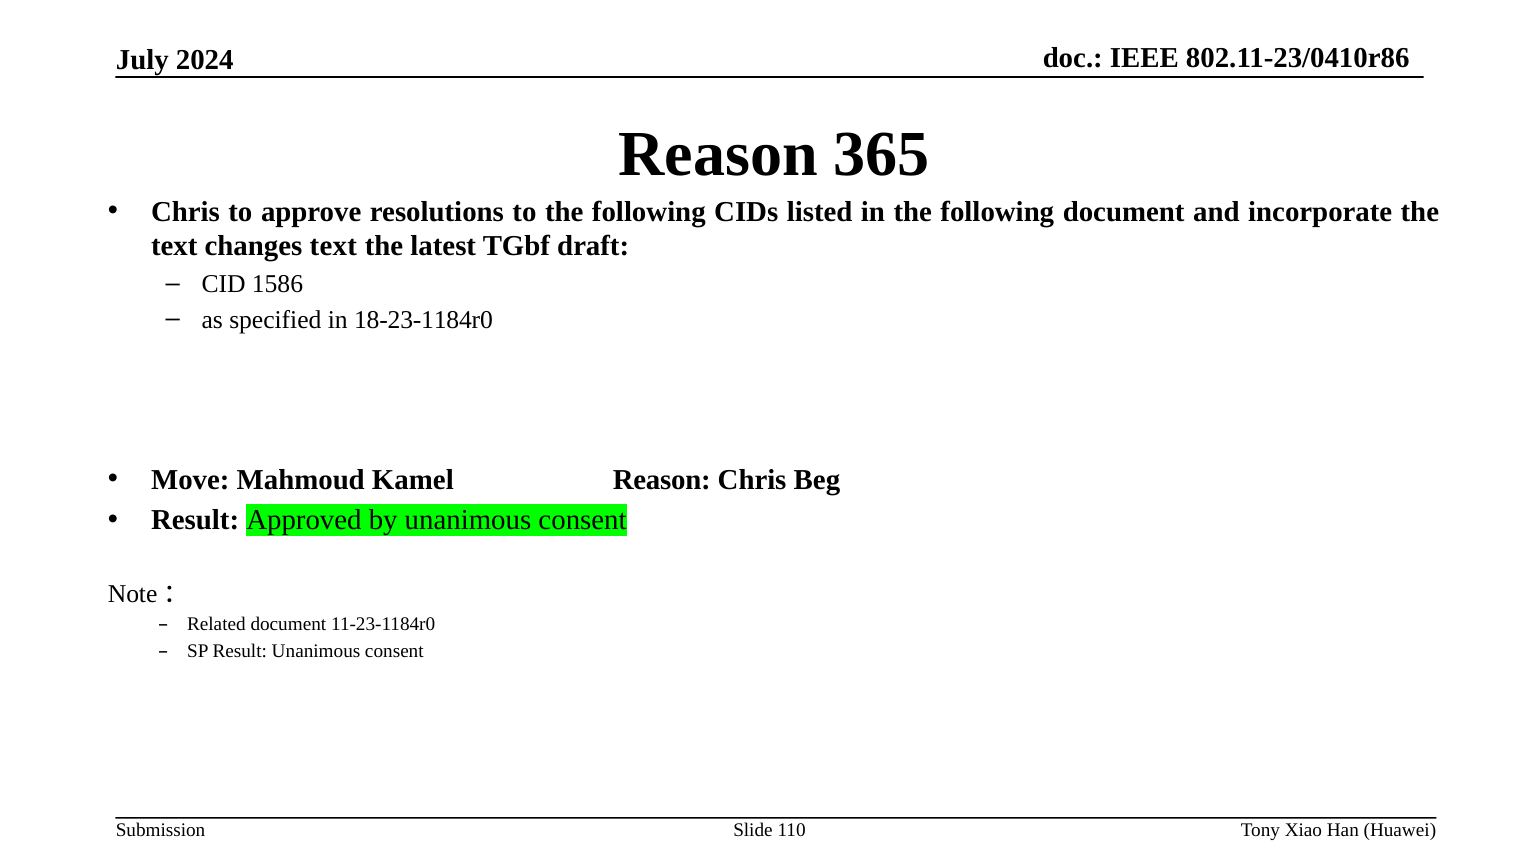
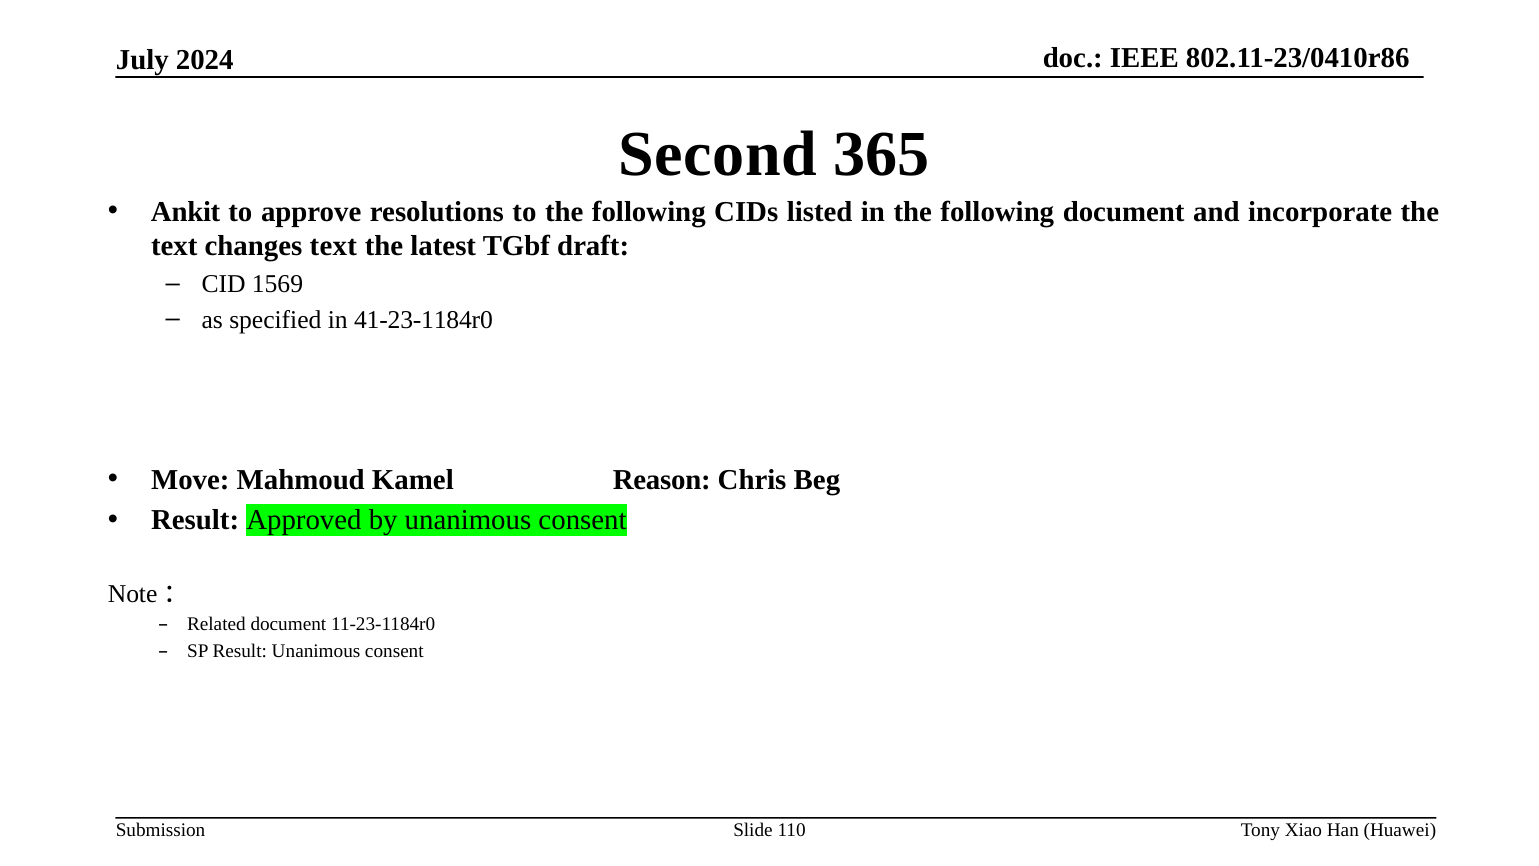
Reason: Reason -> Second (718, 155)
Chris: Chris -> Ankit (186, 212)
1586: 1586 -> 1569 (278, 284)
18-23-1184r0: 18-23-1184r0 -> 41-23-1184r0 (423, 320)
